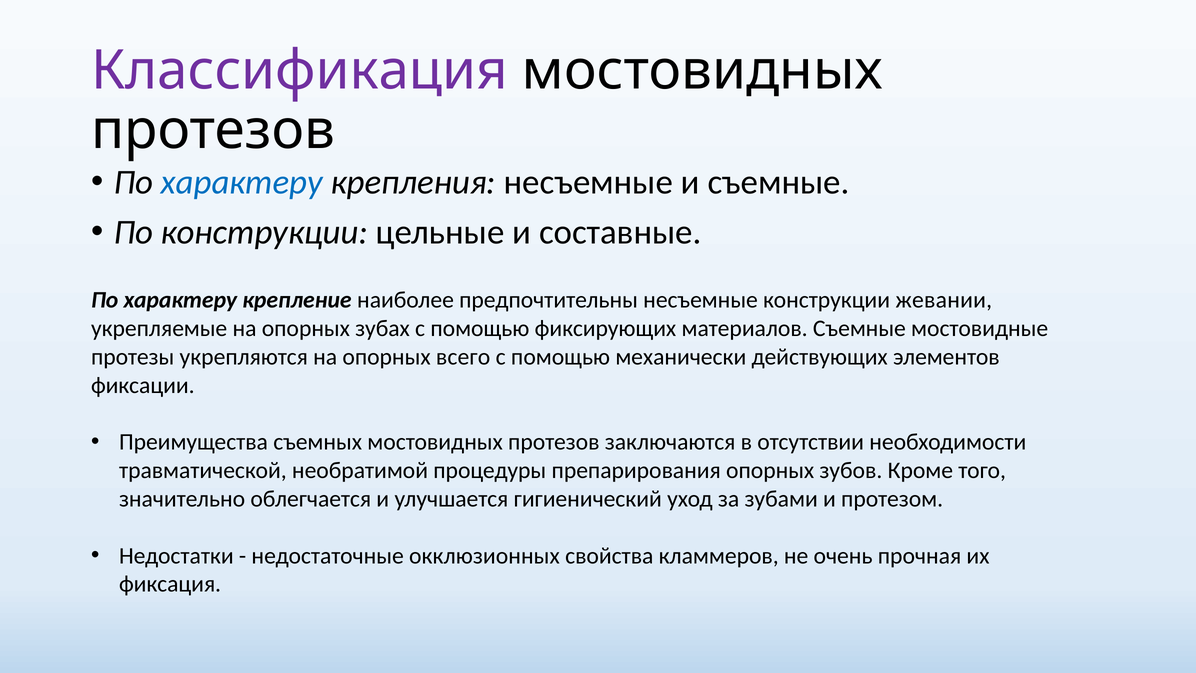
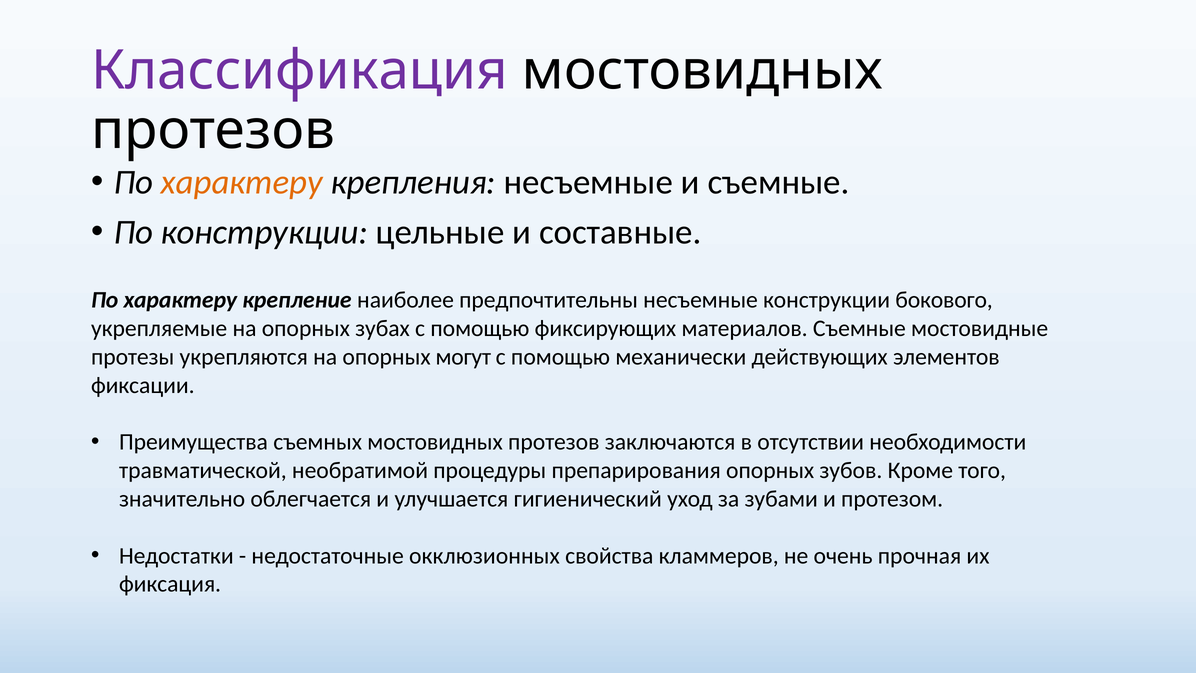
характеру colour: blue -> orange (242, 182)
жевании: жевании -> бокового (944, 300)
всего: всего -> могут (463, 357)
